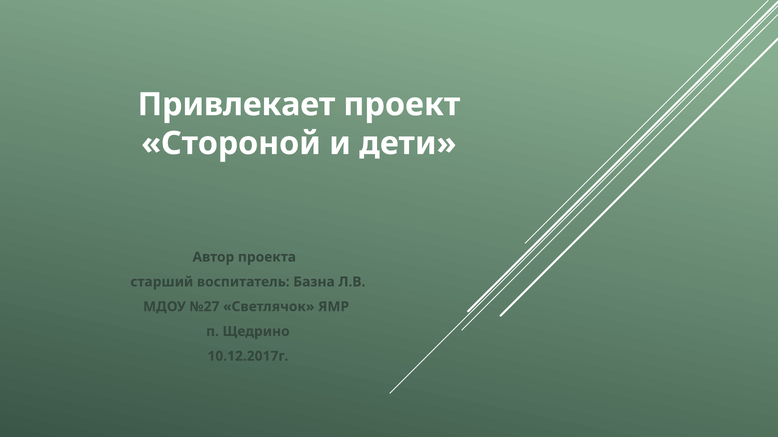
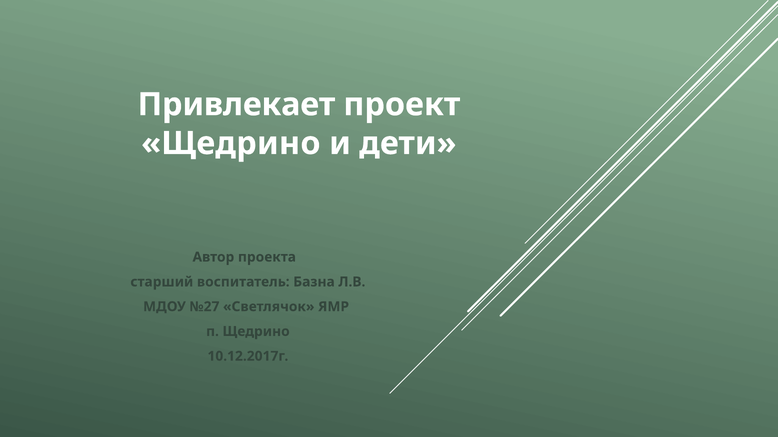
Стороной: Стороной -> Щедрино (231, 144)
